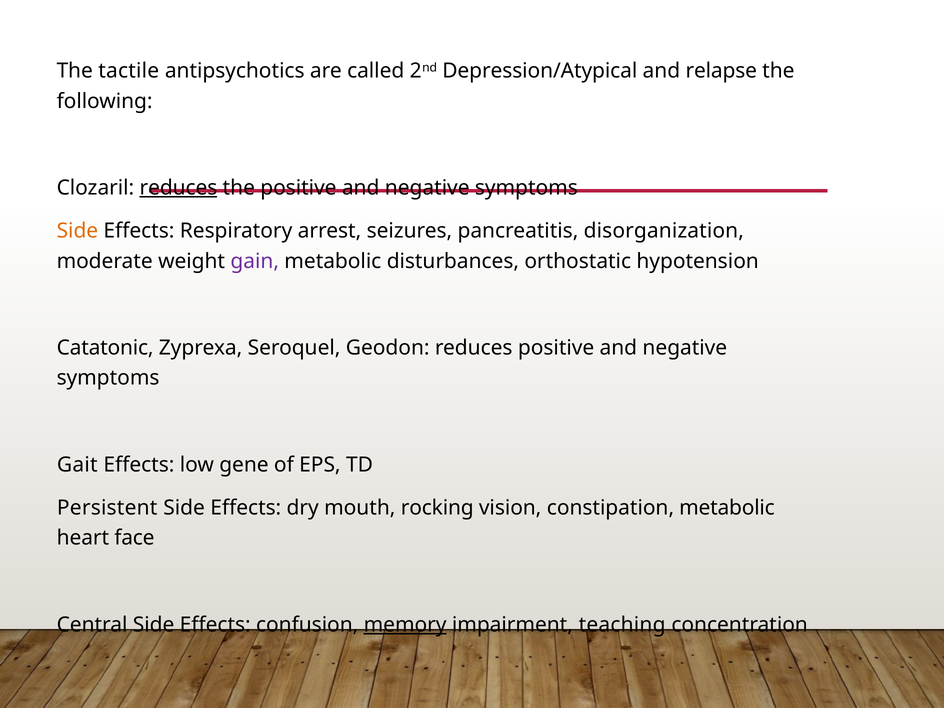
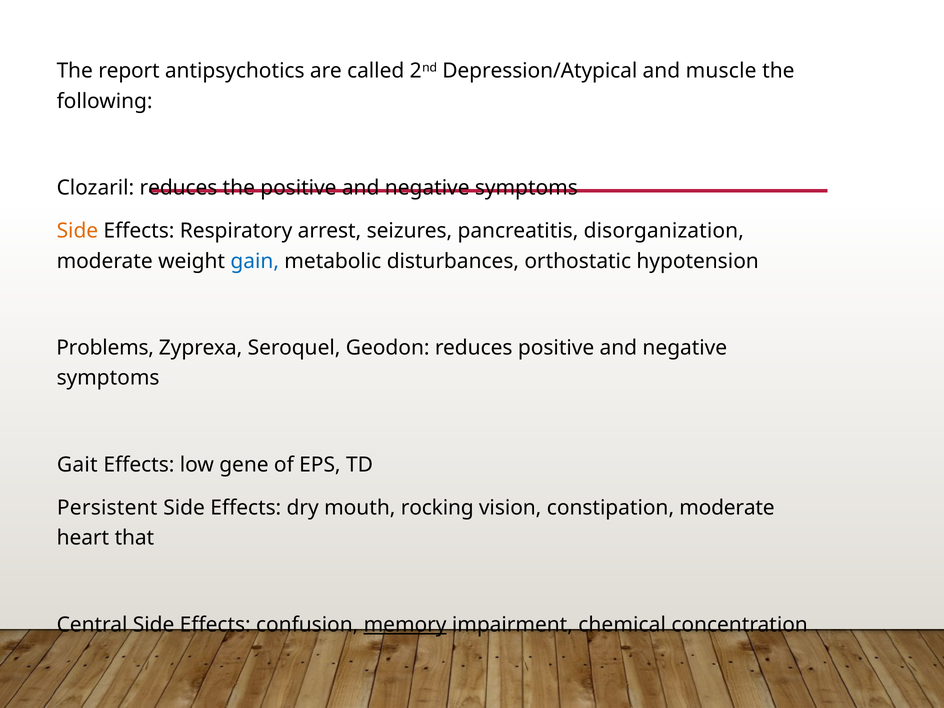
tactile: tactile -> report (129, 71)
relapse: relapse -> muscle (721, 71)
reduces underline: present -> none (178, 188)
gain colour: purple -> blue (255, 261)
Catatonic: Catatonic -> Problems (105, 348)
constipation metabolic: metabolic -> moderate (727, 508)
face: face -> that (134, 538)
teaching: teaching -> chemical (622, 625)
